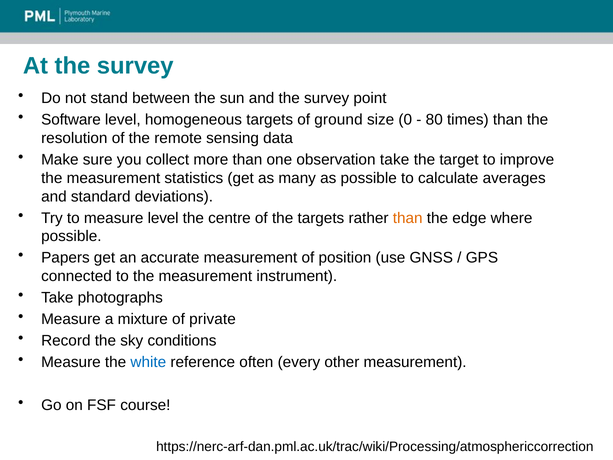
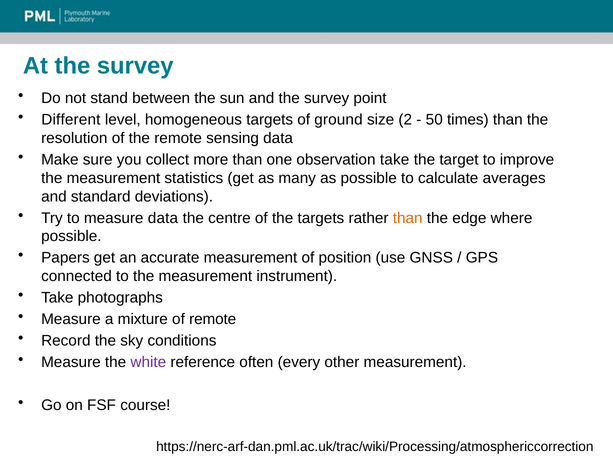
Software: Software -> Different (71, 120)
0: 0 -> 2 (405, 120)
80: 80 -> 50 (434, 120)
measure level: level -> data (163, 218)
of private: private -> remote (213, 319)
white colour: blue -> purple (148, 362)
